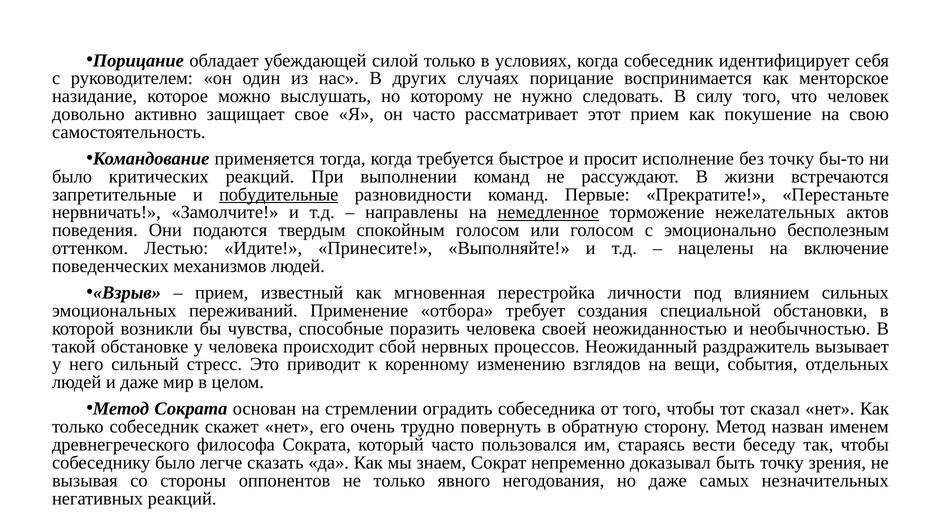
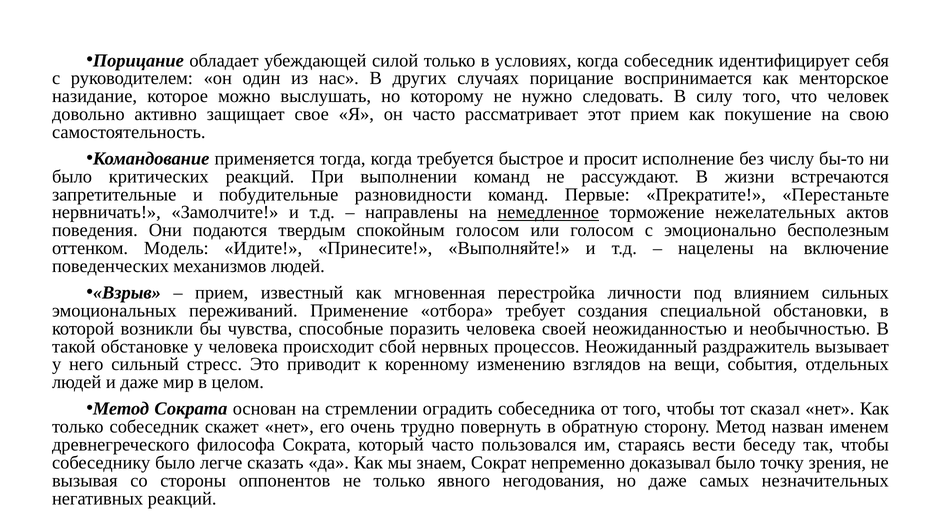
без точку: точку -> числу (792, 159)
побудительные underline: present -> none (279, 195)
Лестью: Лестью -> Модель (176, 248)
доказывал быть: быть -> было (736, 463)
